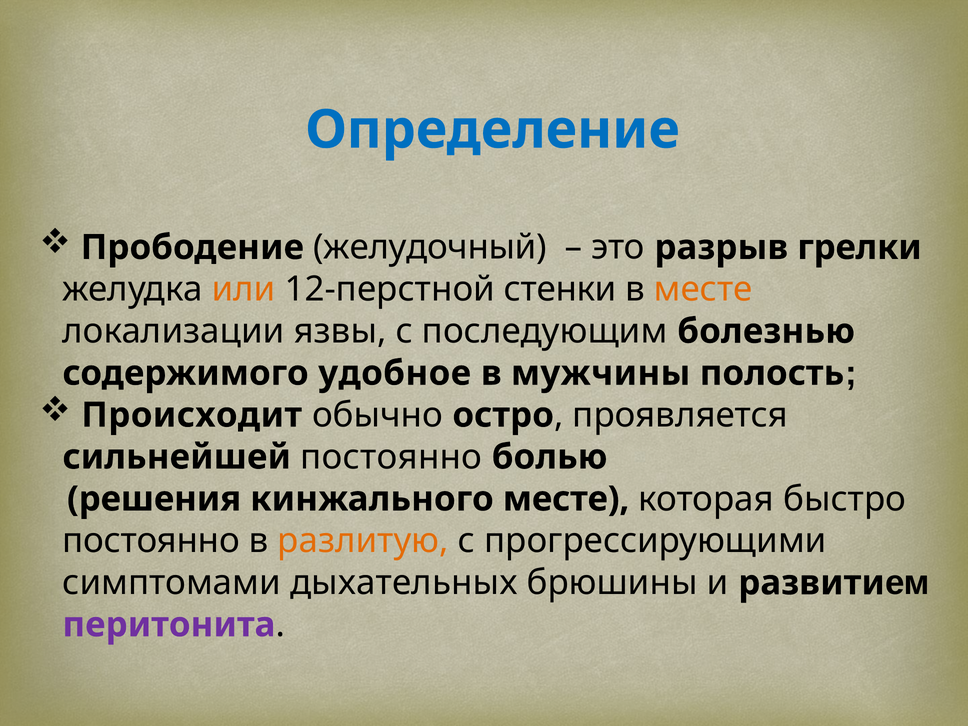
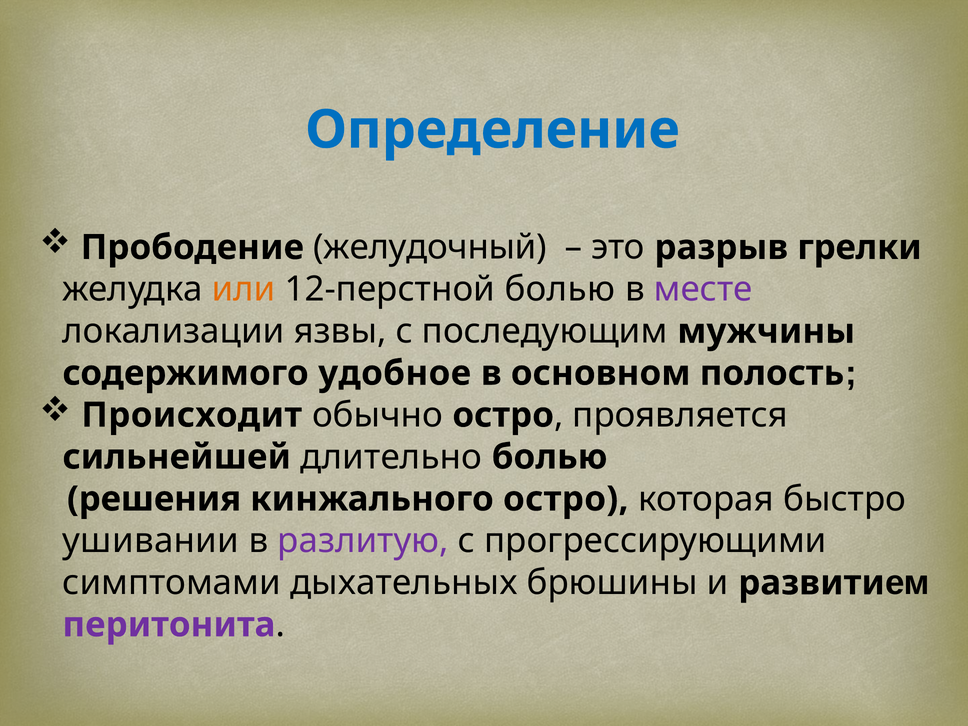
12-перстной стенки: стенки -> болью (560, 289)
месте colour: orange -> purple (703, 289)
болезнью: болезнью -> мужчины (766, 331)
мужчины: мужчины -> основном (601, 373)
сильнейшей постоянно: постоянно -> длительно (391, 457)
кинжального месте: месте -> остро (566, 499)
постоянно: постоянно -> ушивании (151, 541)
разлитую colour: orange -> purple (363, 541)
